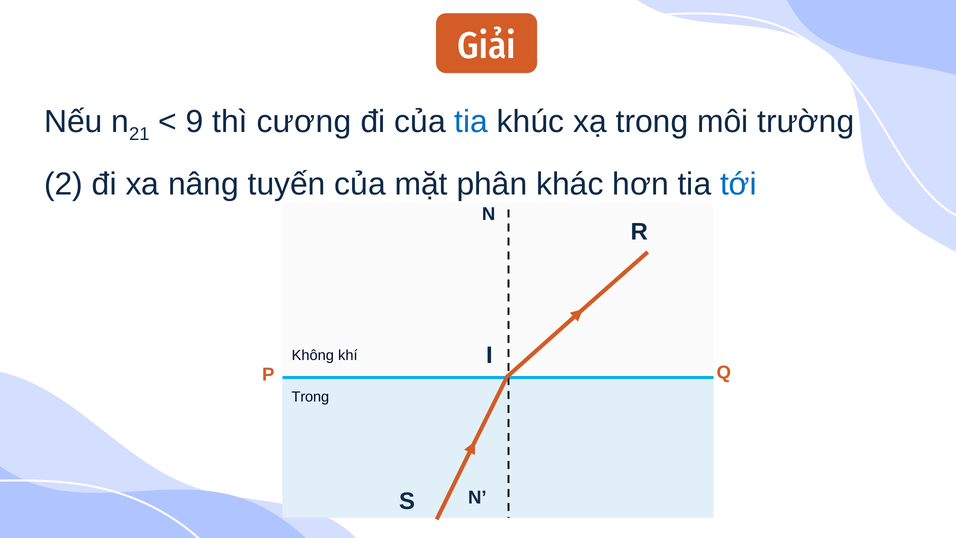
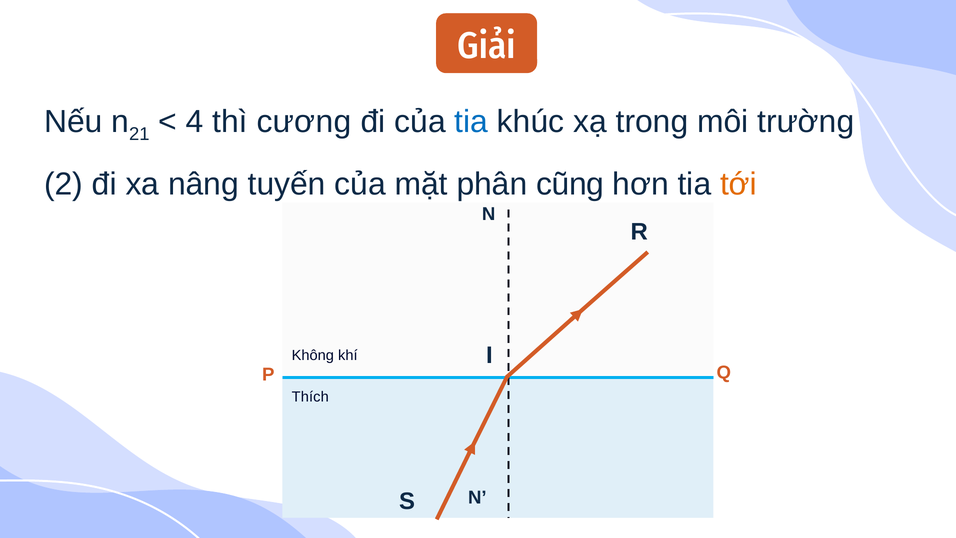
9: 9 -> 4 (195, 122)
khác: khác -> cũng (570, 184)
tới colour: blue -> orange (738, 184)
Trong: Trong -> Thích (310, 397)
